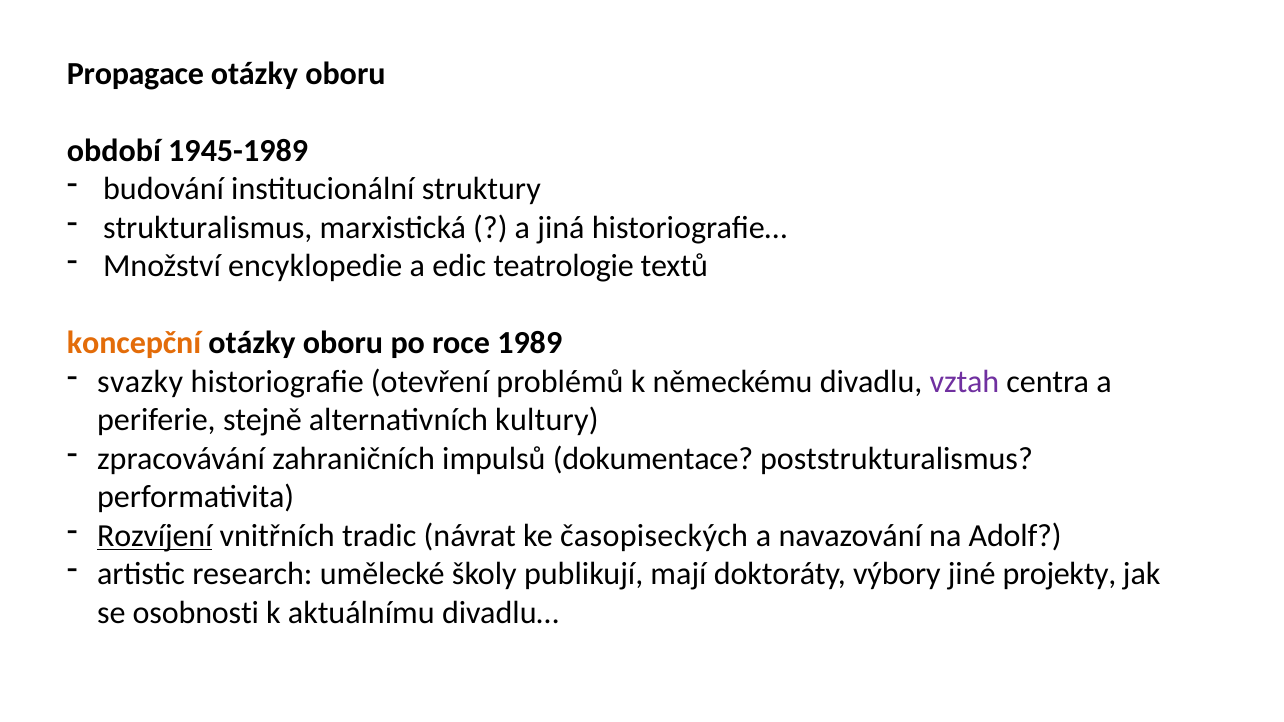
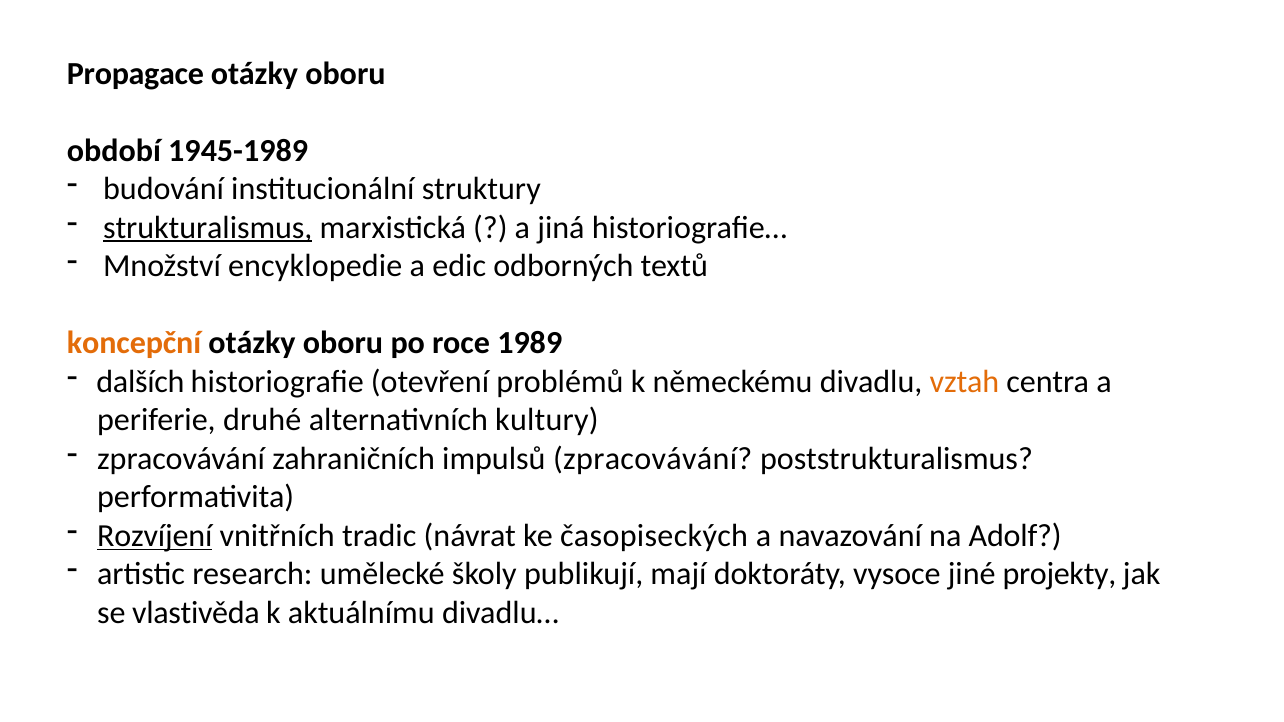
strukturalismus underline: none -> present (208, 228)
teatrologie: teatrologie -> odborných (563, 266)
svazky: svazky -> dalších (140, 382)
vztah colour: purple -> orange (964, 382)
stejně: stejně -> druhé (262, 420)
impulsů dokumentace: dokumentace -> zpracovávání (653, 459)
výbory: výbory -> vysoce (897, 574)
osobnosti: osobnosti -> vlastivěda (196, 613)
